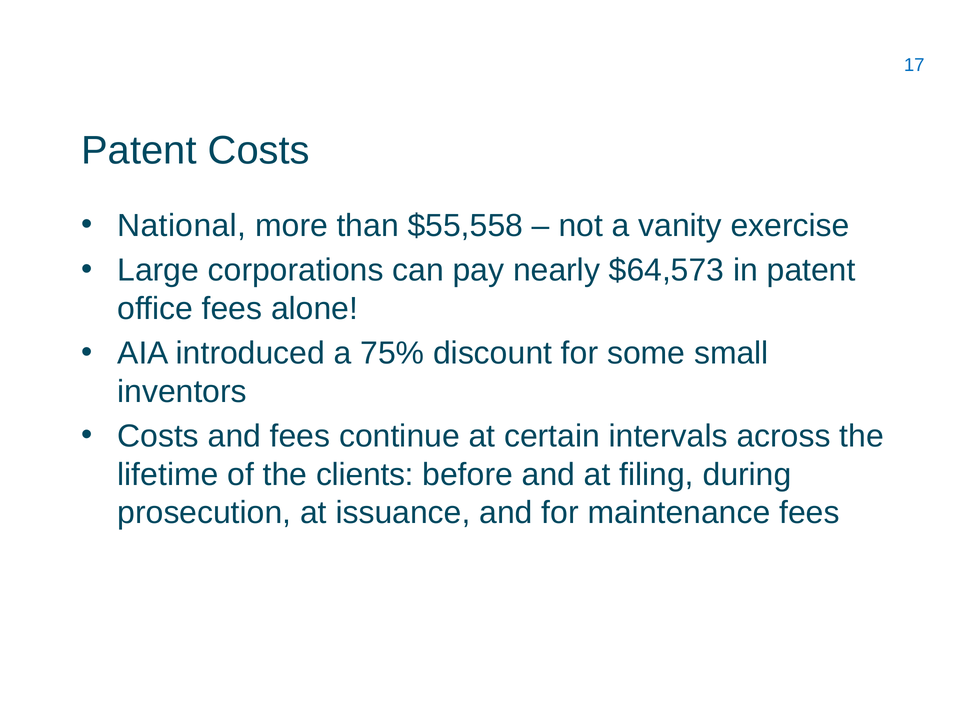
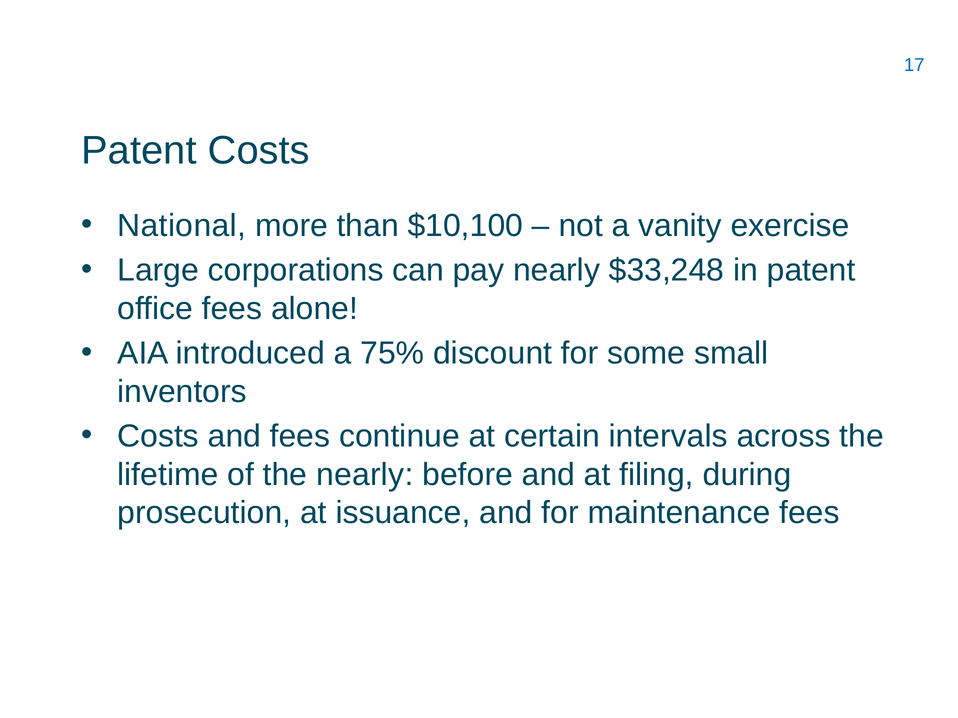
$55,558: $55,558 -> $10,100 (465, 226)
$64,573: $64,573 -> $33,248 (667, 270)
the clients: clients -> nearly (365, 475)
